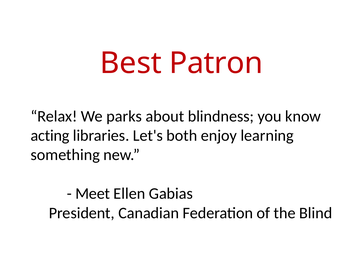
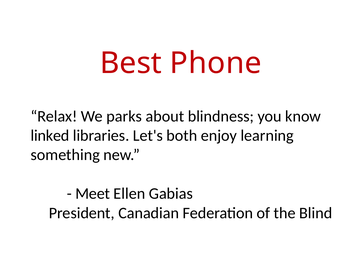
Patron: Patron -> Phone (216, 63)
acting: acting -> linked (50, 135)
